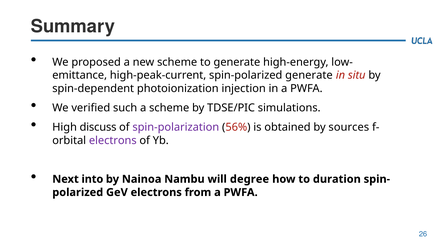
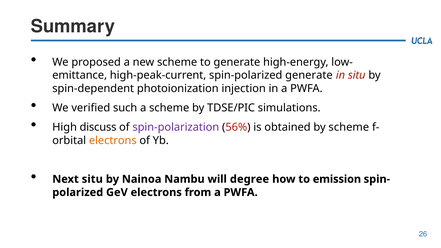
by sources: sources -> scheme (349, 127)
electrons colour: purple -> orange (113, 140)
Next into: into -> situ (92, 179)
duration: duration -> emission (337, 179)
